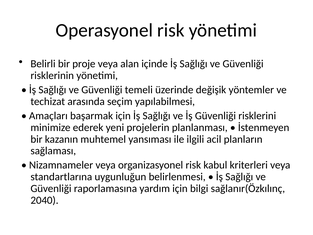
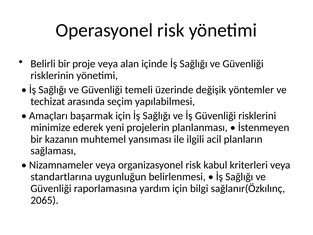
2040: 2040 -> 2065 (45, 200)
